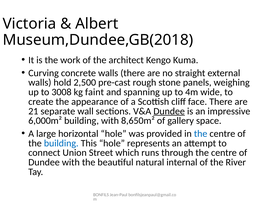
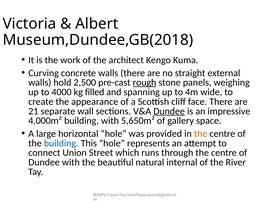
rough underline: none -> present (144, 83)
3008: 3008 -> 4000 (62, 92)
faint: faint -> filled (95, 92)
6,000m²: 6,000m² -> 4,000m² (45, 121)
8,650m²: 8,650m² -> 5,650m² (138, 121)
the colour: blue -> orange (201, 134)
